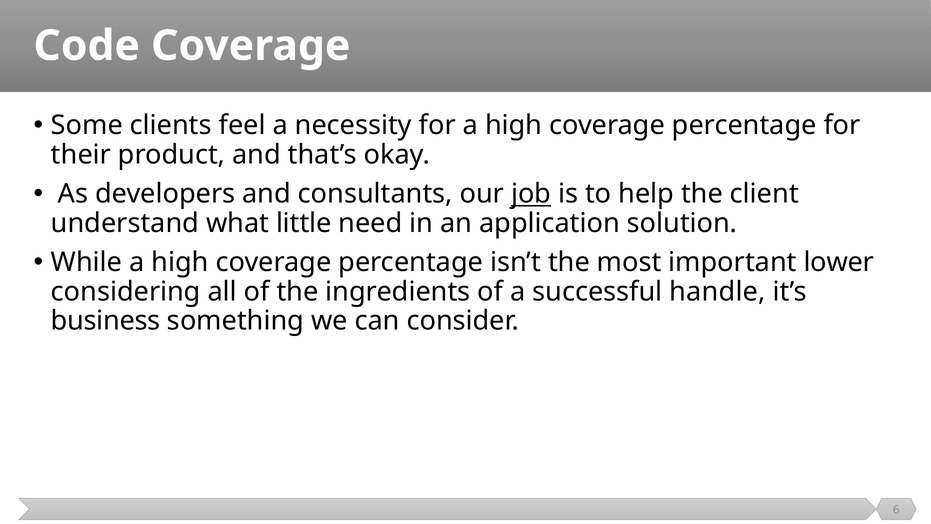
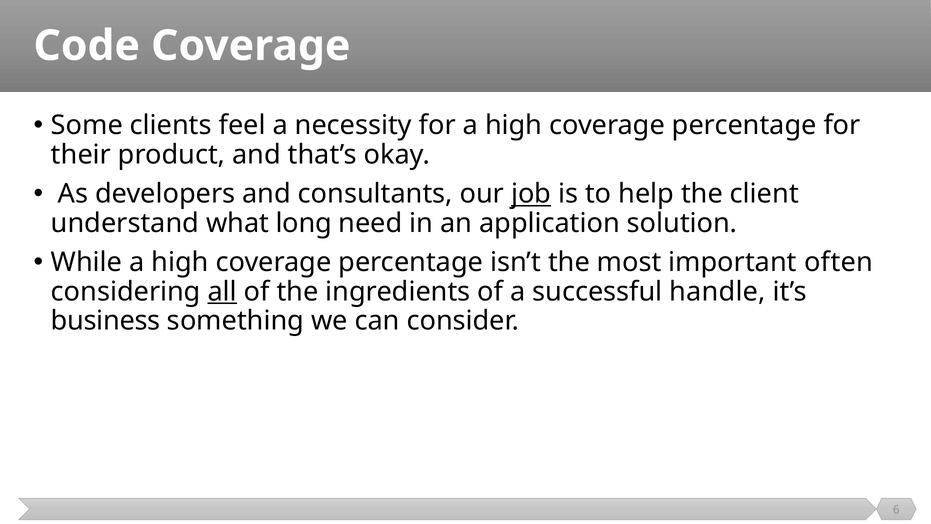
little: little -> long (304, 223)
lower: lower -> often (839, 262)
all underline: none -> present (222, 292)
